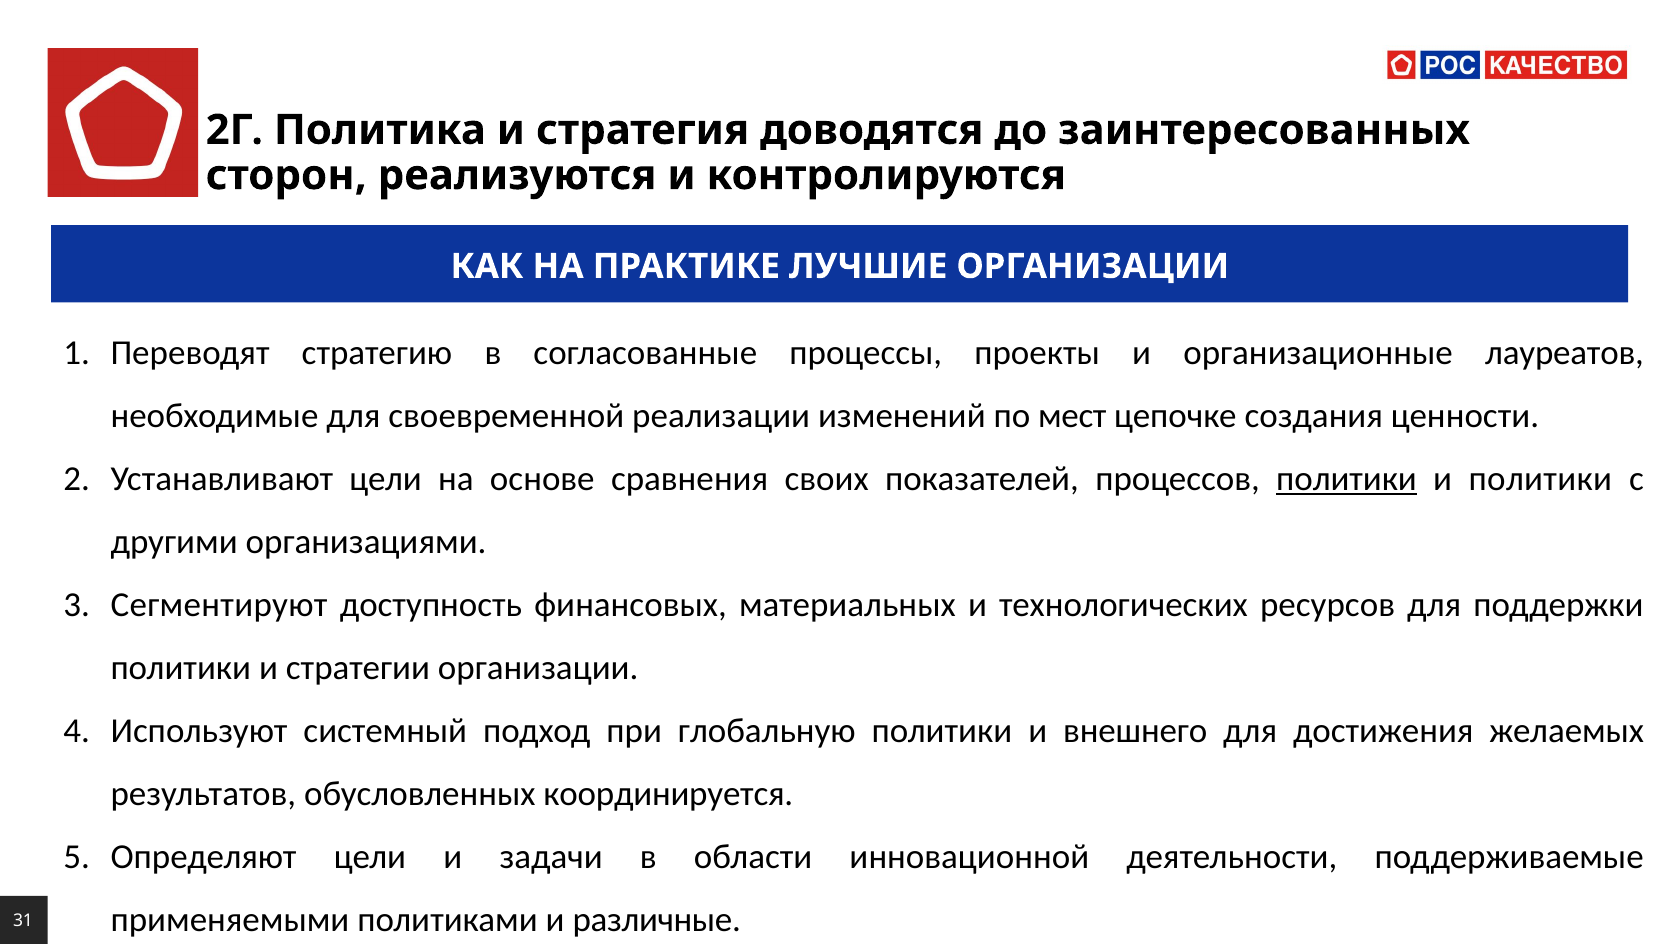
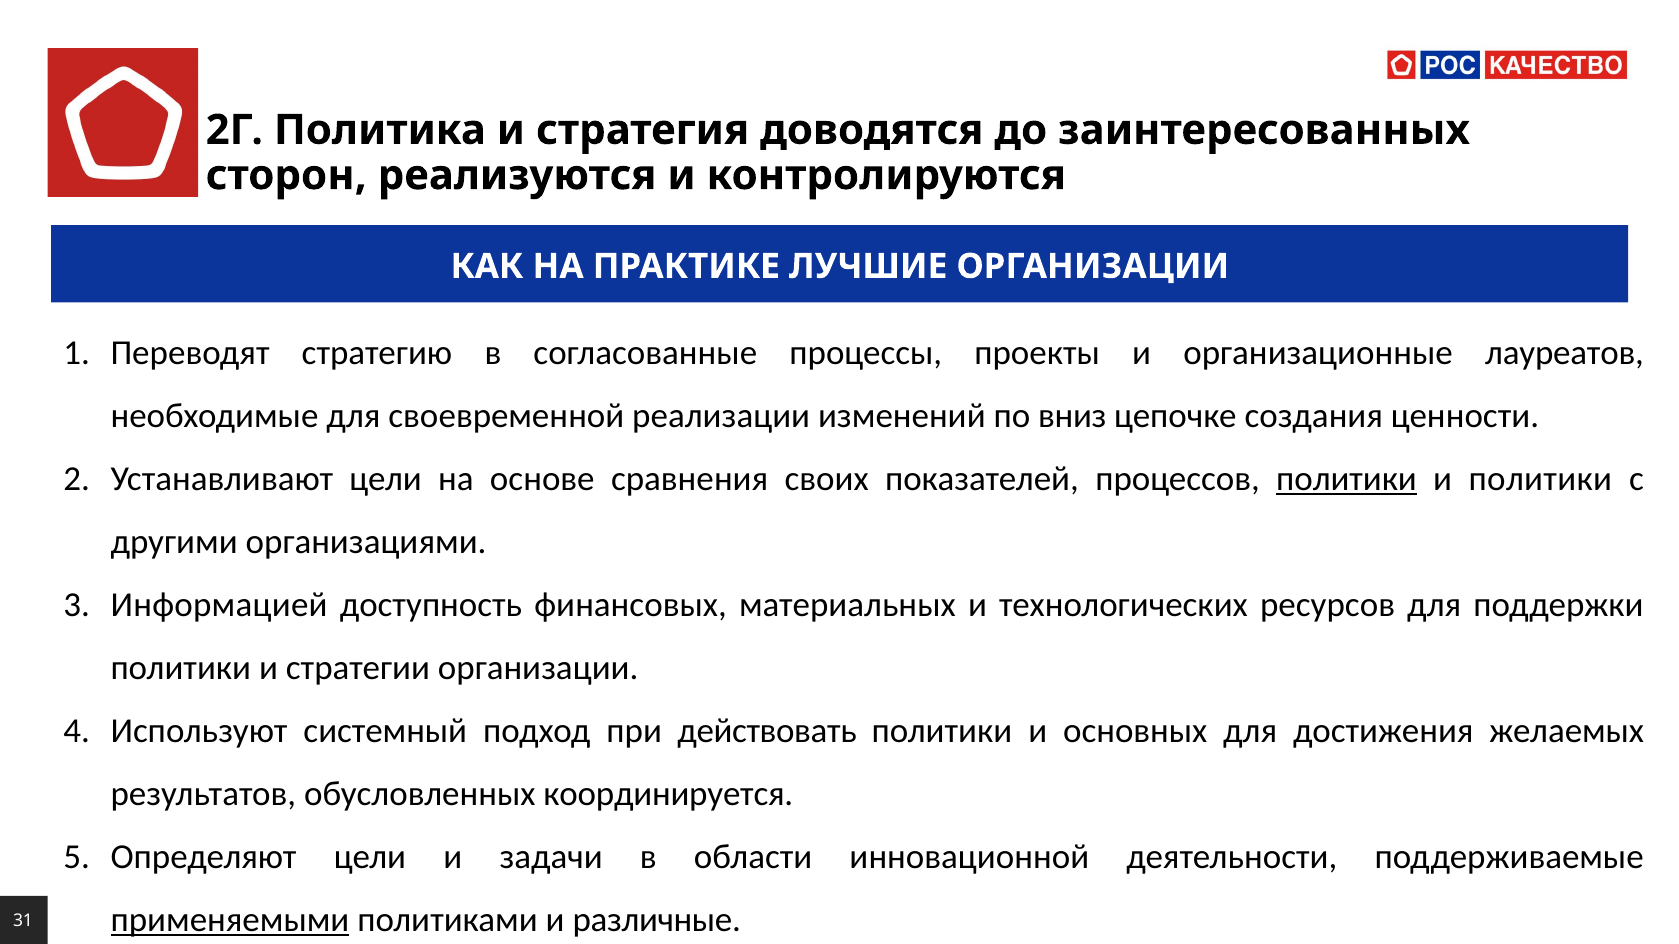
мест: мест -> вниз (1072, 416)
Сегментируют: Сегментируют -> Информацией (219, 605)
глобальную: глобальную -> действовать (767, 731)
внешнего: внешнего -> основных (1135, 731)
применяемыми underline: none -> present (230, 920)
